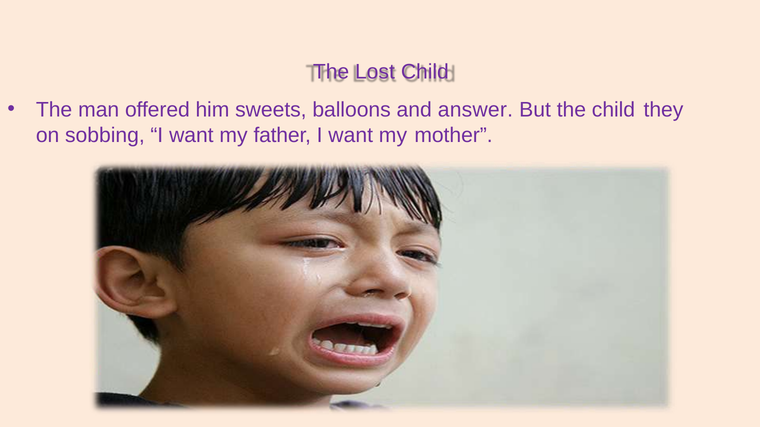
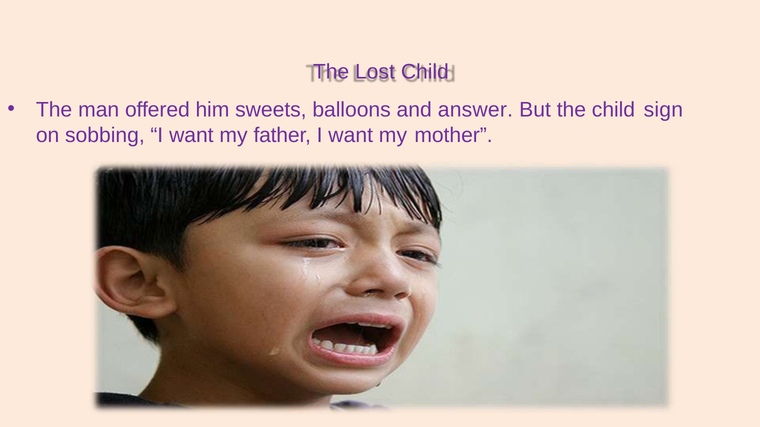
they: they -> sign (663, 110)
